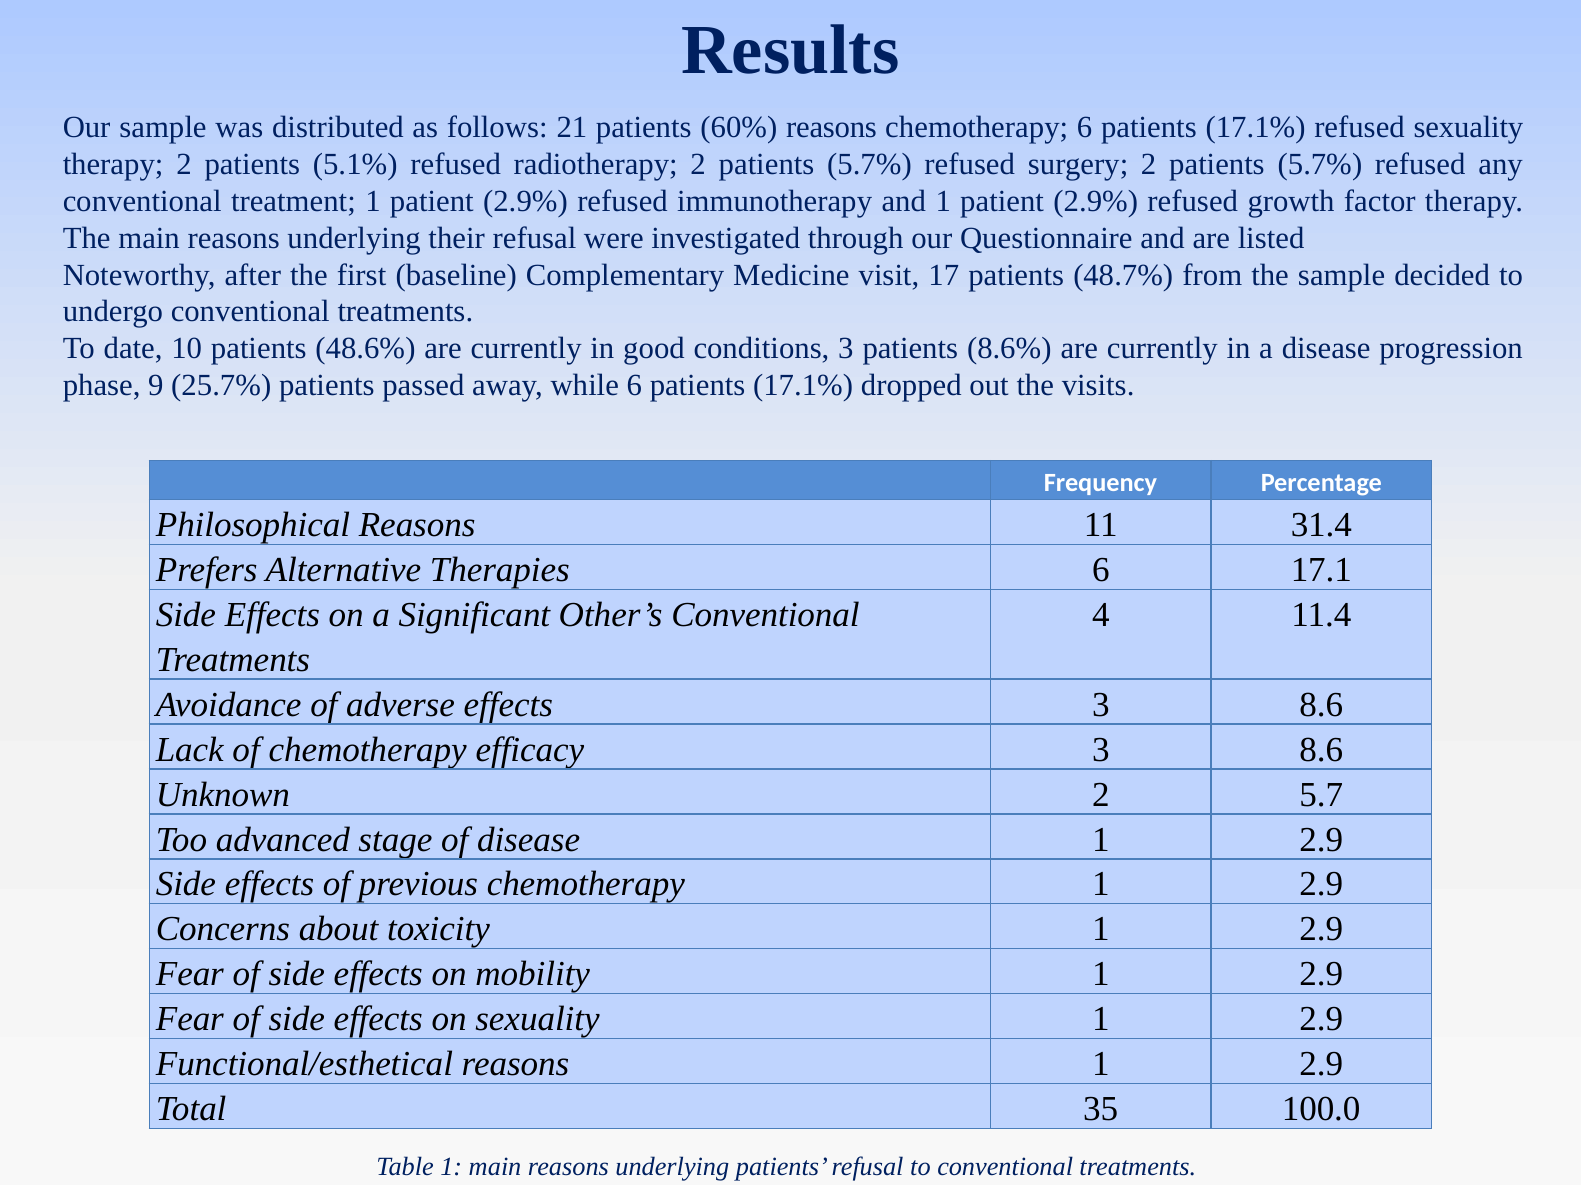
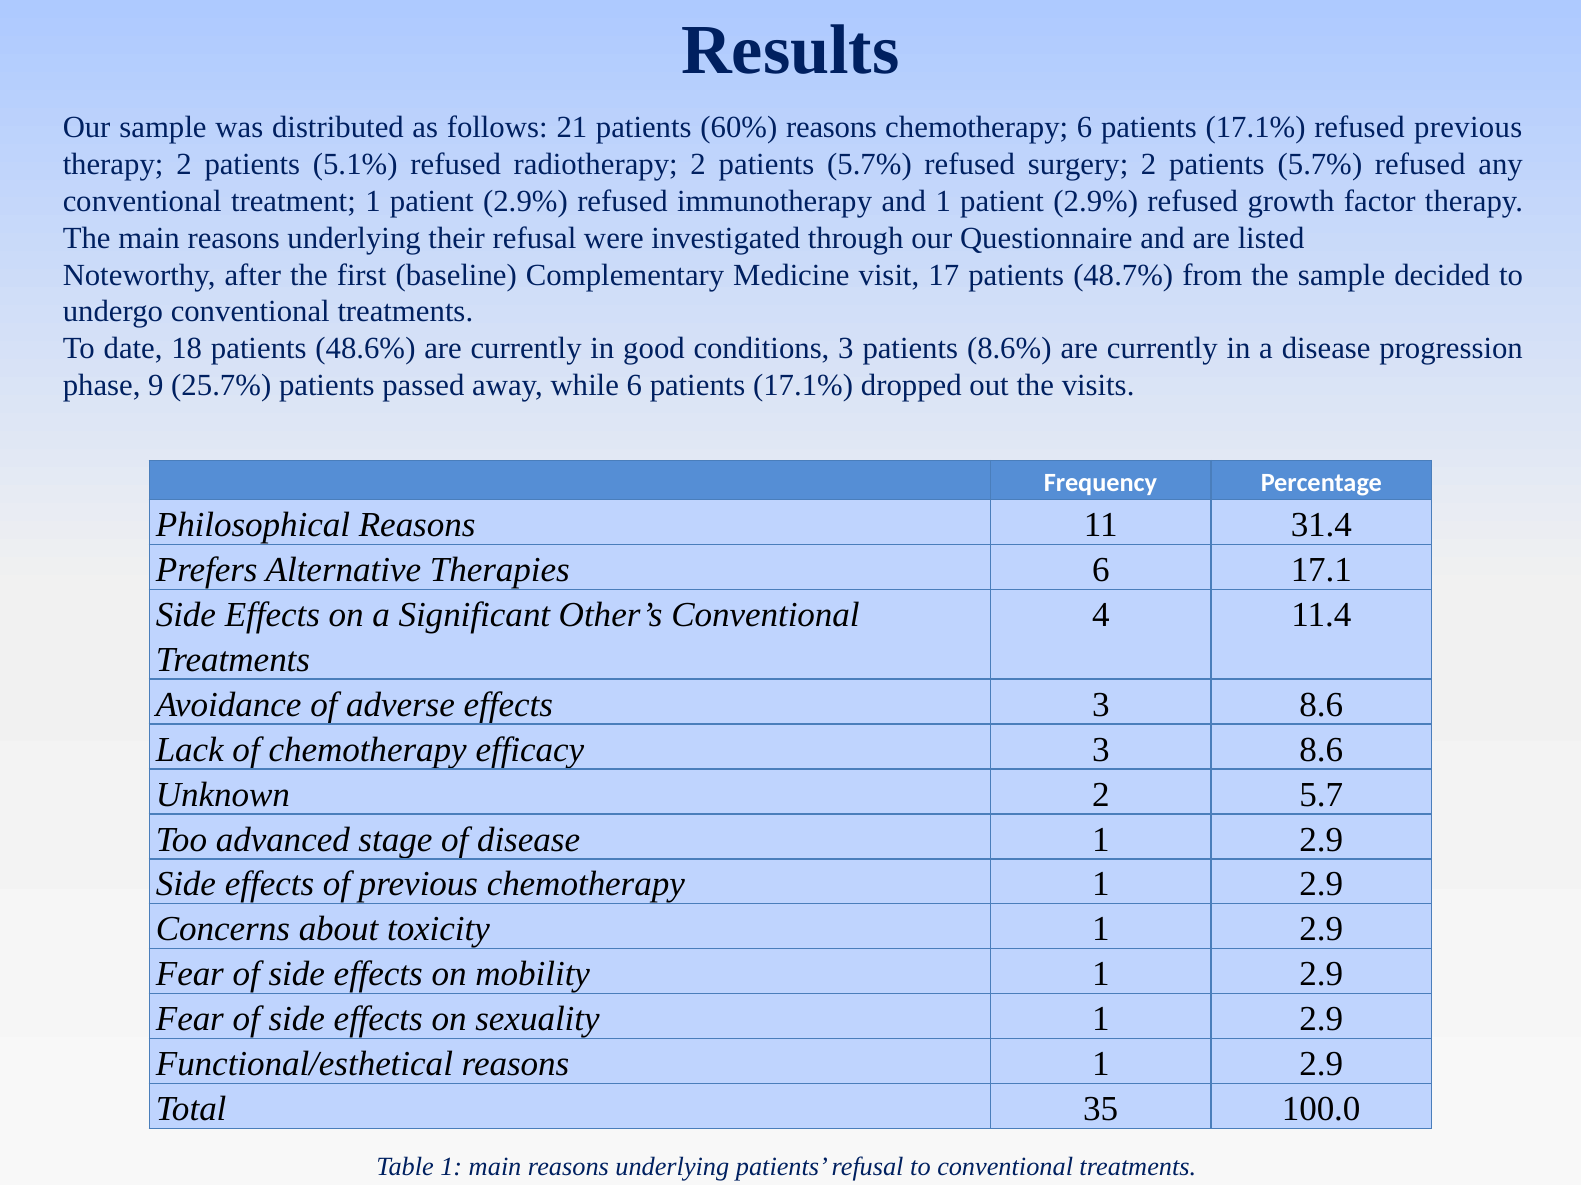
refused sexuality: sexuality -> previous (1468, 127)
10: 10 -> 18 (187, 349)
